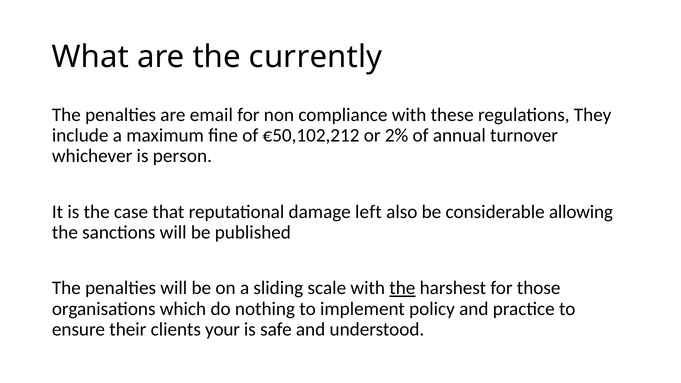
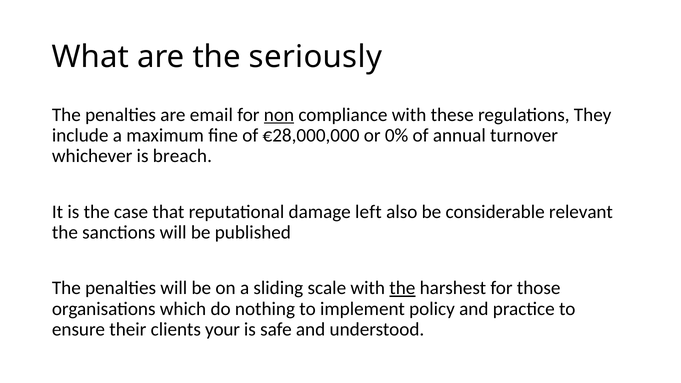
currently: currently -> seriously (315, 57)
non underline: none -> present (279, 115)
€50,102,212: €50,102,212 -> €28,000,000 (311, 136)
2%: 2% -> 0% (397, 136)
person: person -> breach (182, 156)
allowing: allowing -> relevant (581, 212)
